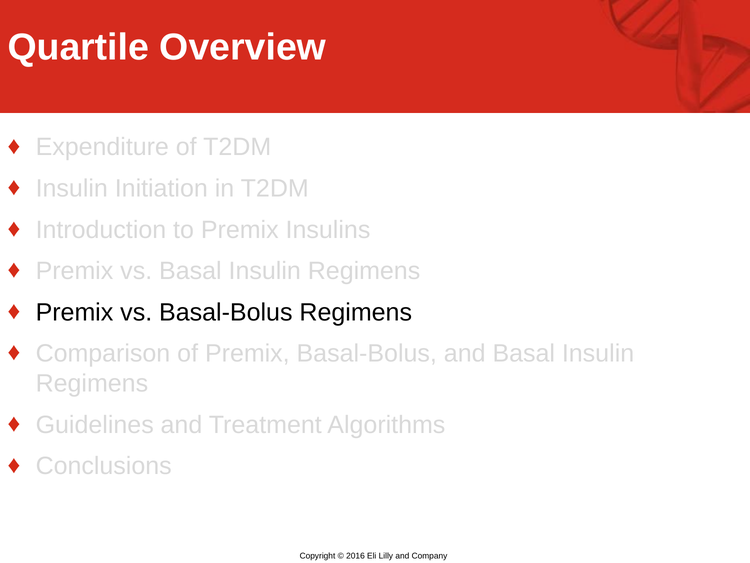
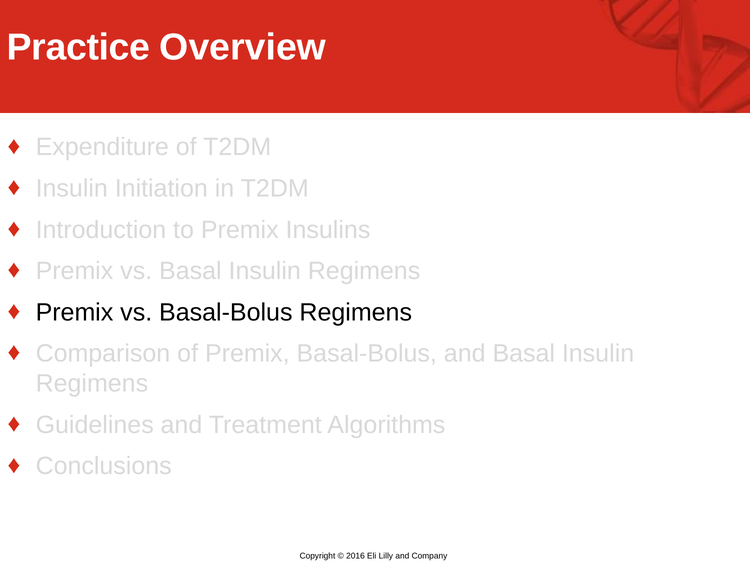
Quartile: Quartile -> Practice (78, 47)
